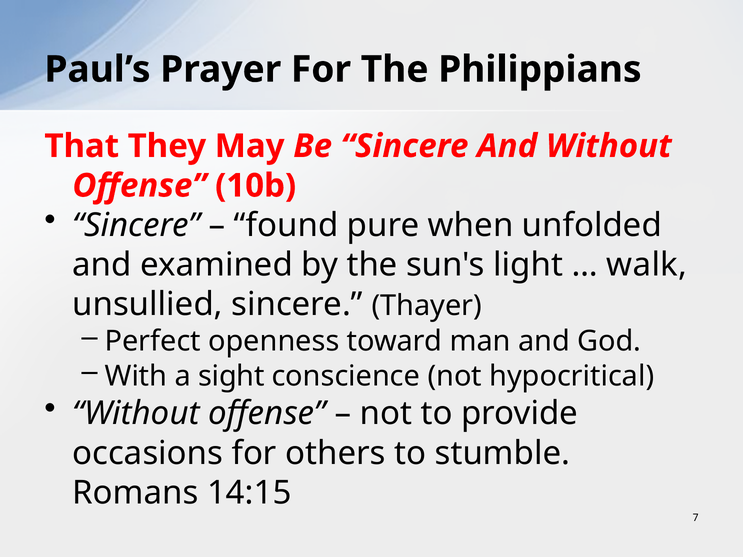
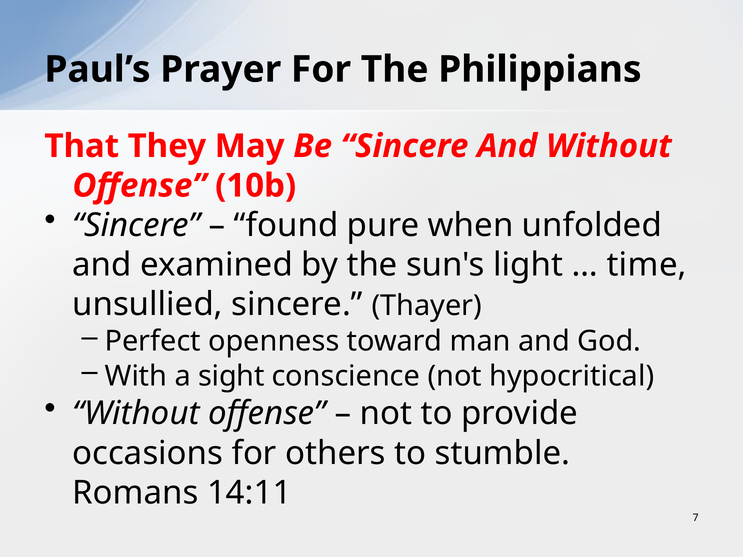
walk: walk -> time (647, 265)
14:15: 14:15 -> 14:11 (249, 493)
